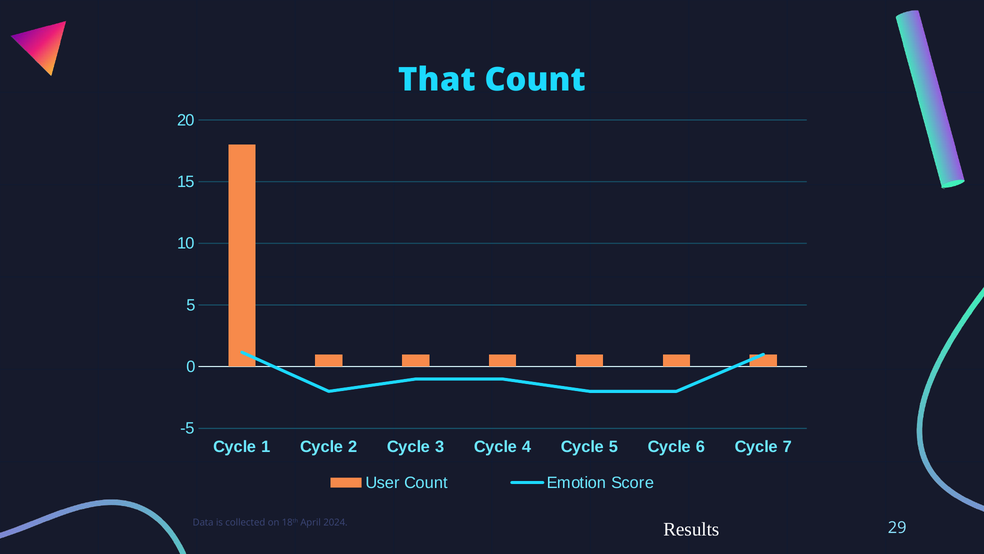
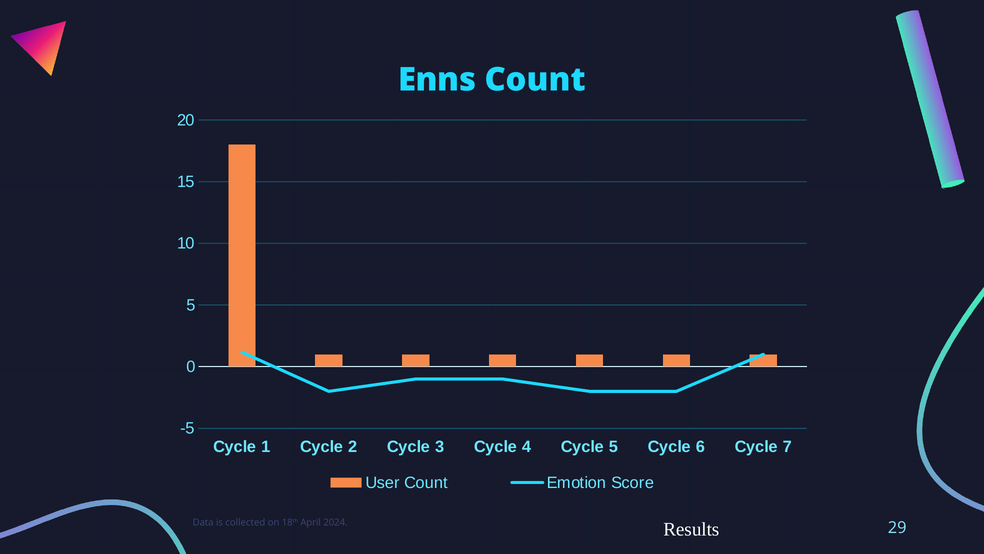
That: That -> Enns (437, 80)
